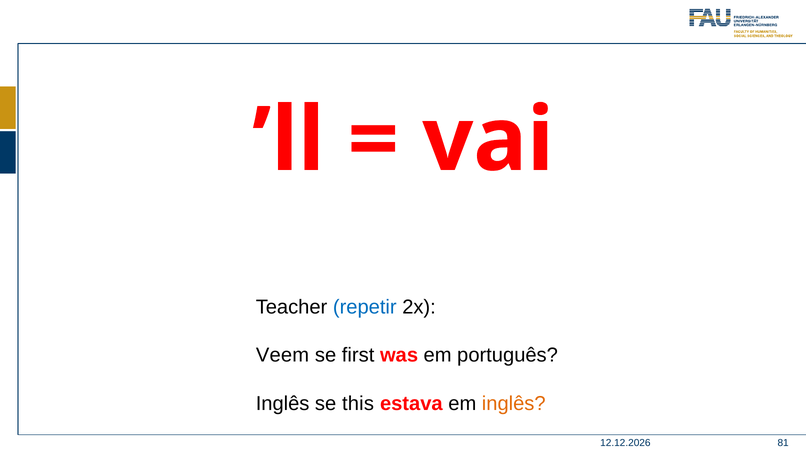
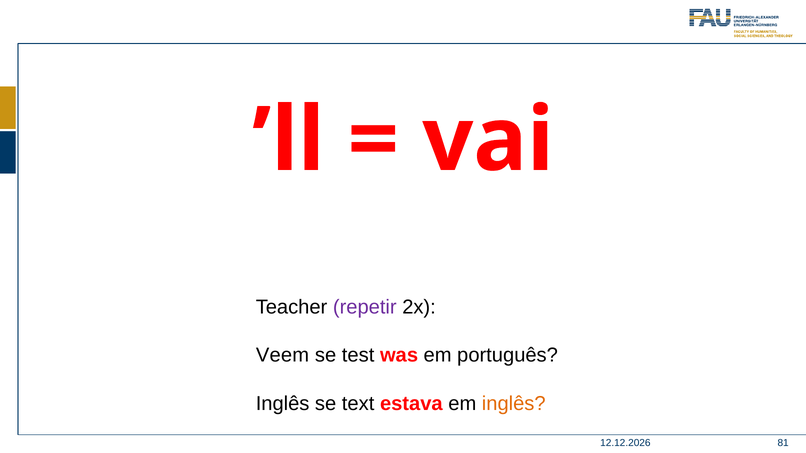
repetir colour: blue -> purple (365, 307)
first: first -> test (358, 356)
this: this -> text (358, 404)
